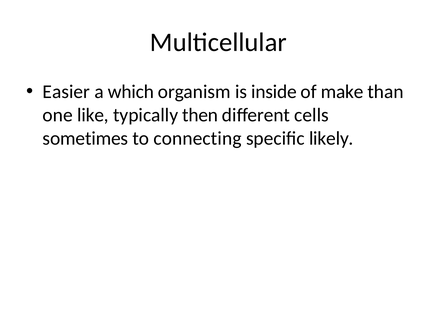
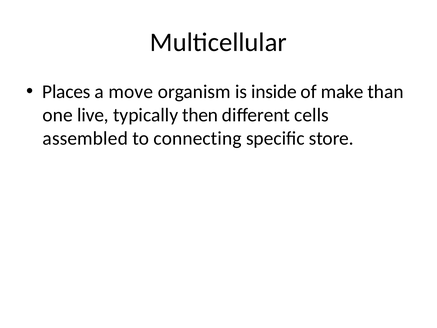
Easier: Easier -> Places (66, 92)
which: which -> move (131, 92)
like: like -> live (93, 115)
sometimes: sometimes -> assembled (85, 138)
likely: likely -> store (331, 138)
